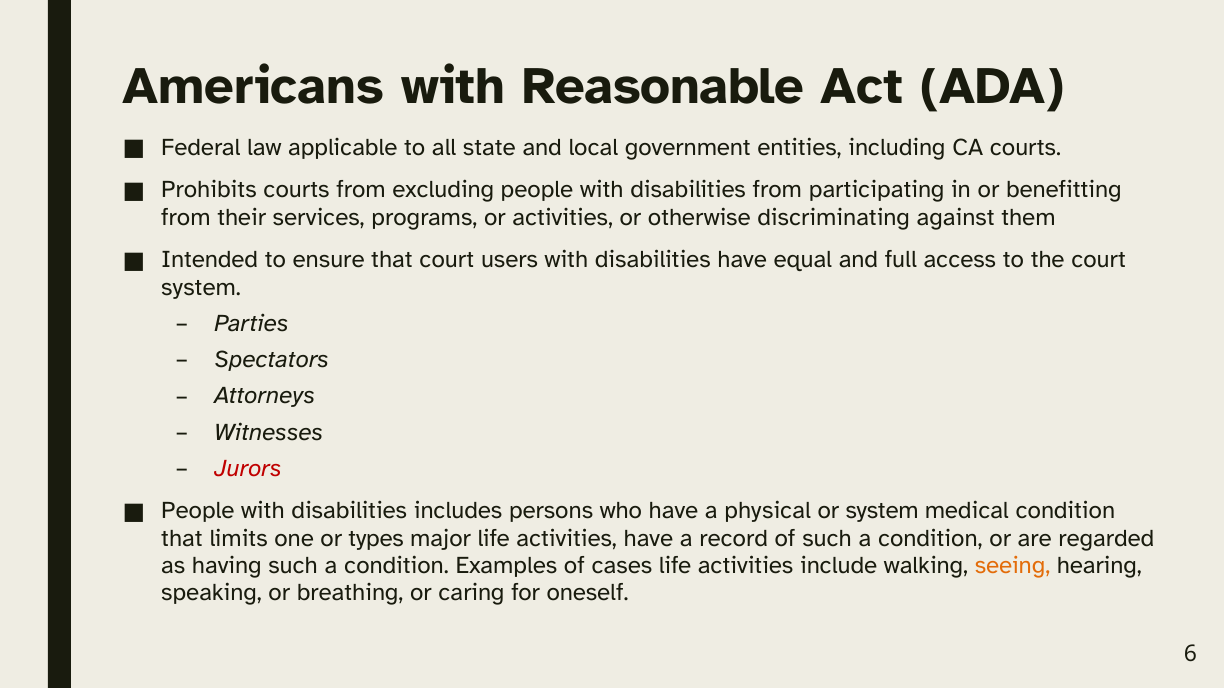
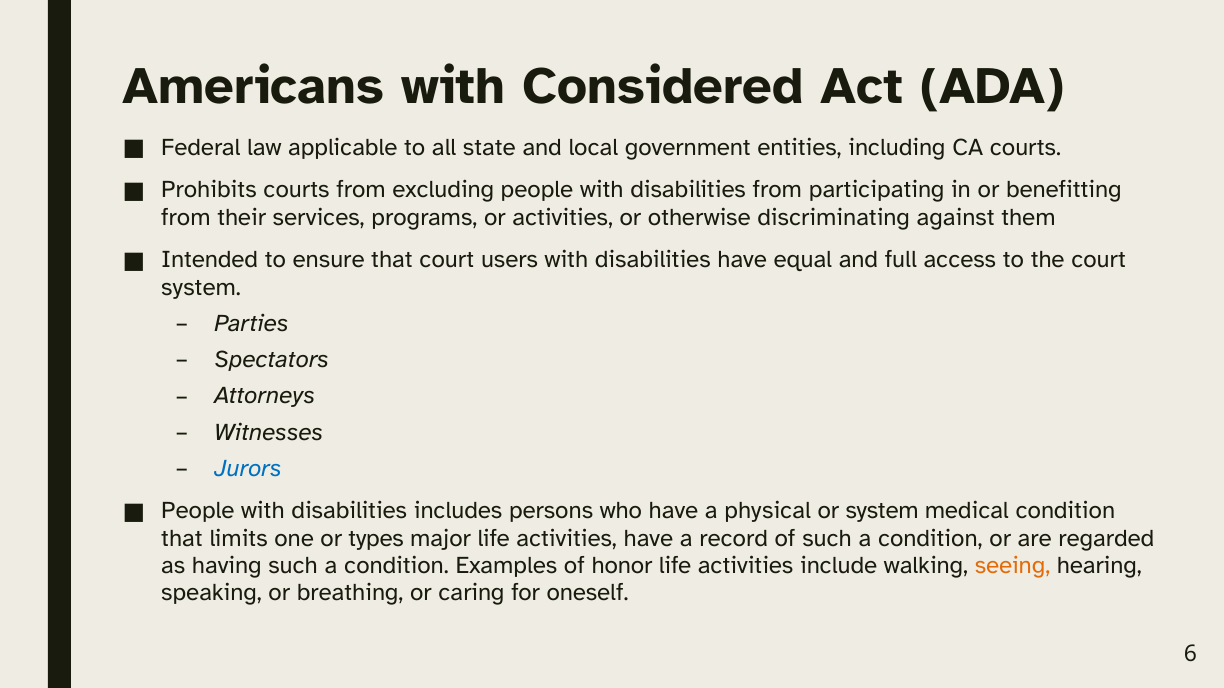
Reasonable: Reasonable -> Considered (663, 87)
Jurors colour: red -> blue (248, 469)
cases: cases -> honor (622, 566)
